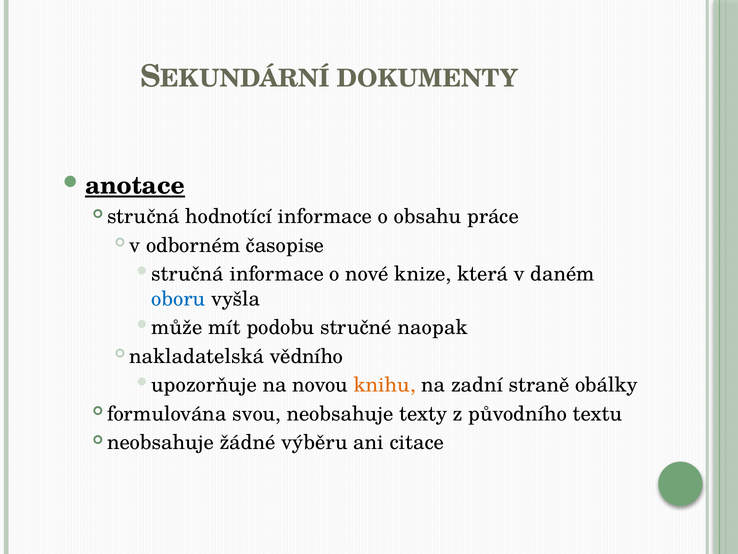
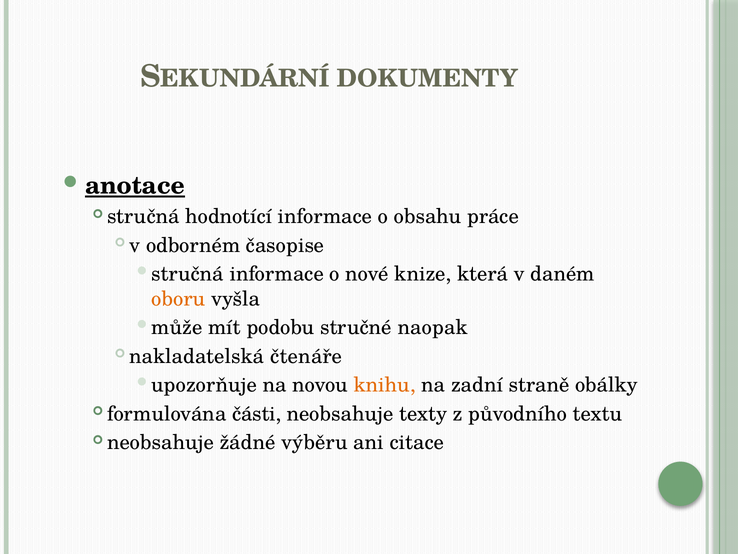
oboru colour: blue -> orange (178, 299)
vědního: vědního -> čtenáře (306, 356)
svou: svou -> části (257, 414)
